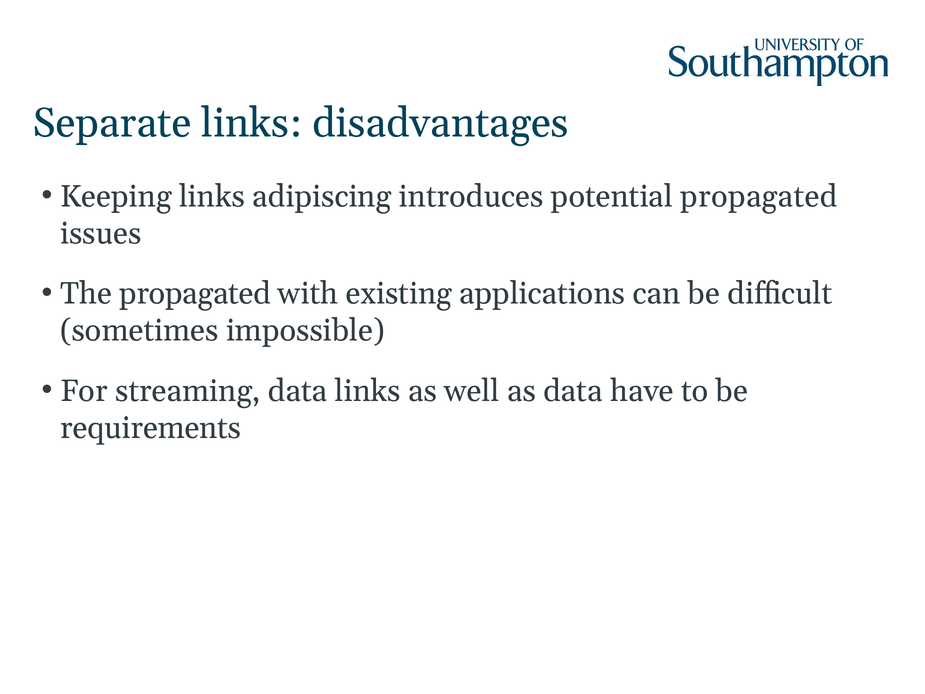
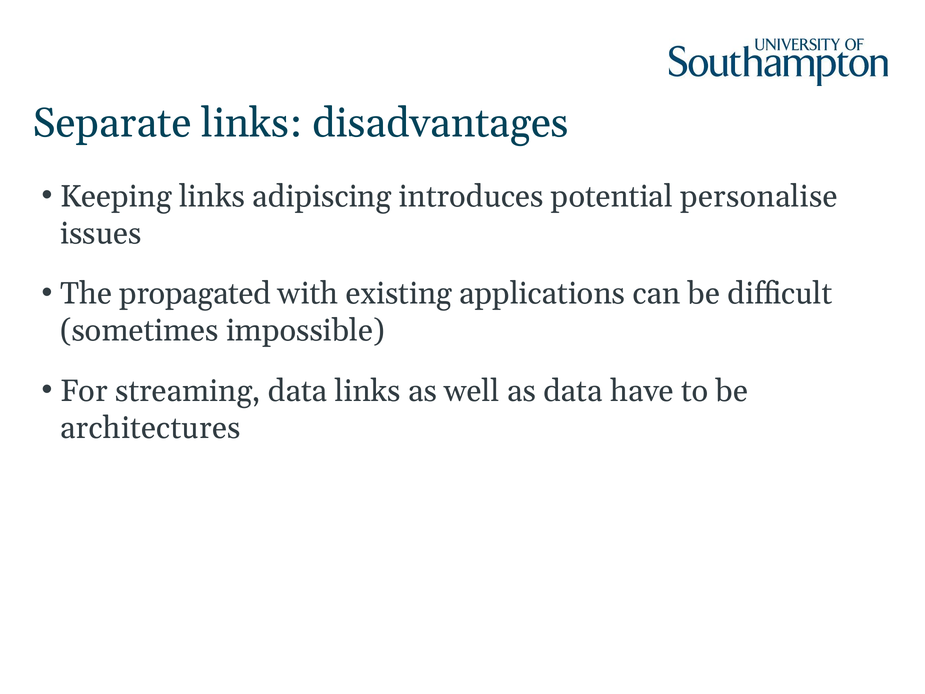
potential propagated: propagated -> personalise (759, 196)
requirements: requirements -> architectures (150, 428)
